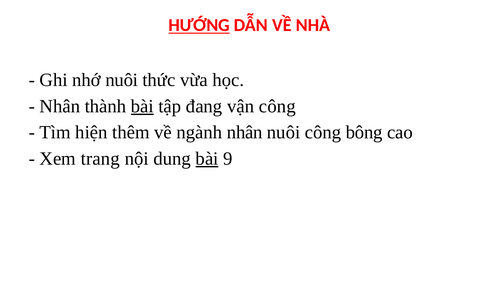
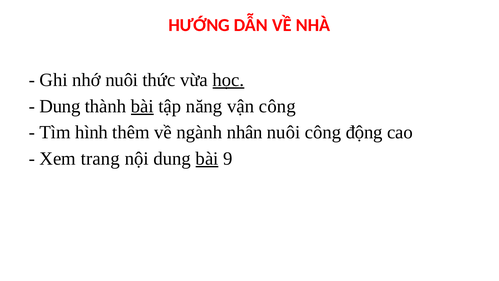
HƯỚNG underline: present -> none (199, 25)
học underline: none -> present (228, 80)
Nhân: Nhân -> Dung (60, 106)
đang: đang -> năng (204, 106)
hiện: hiện -> hình (92, 132)
bông: bông -> động (364, 132)
